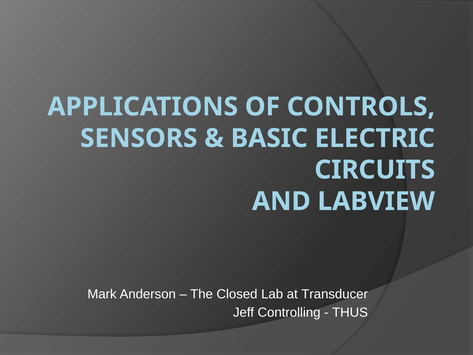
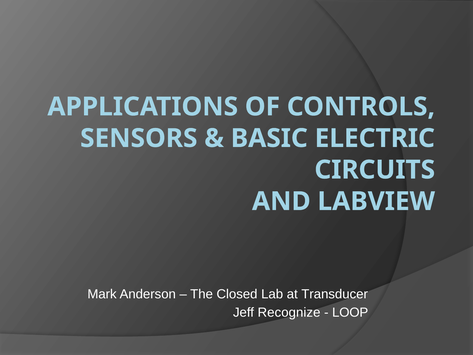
Controlling: Controlling -> Recognize (289, 312)
THUS: THUS -> LOOP (350, 312)
